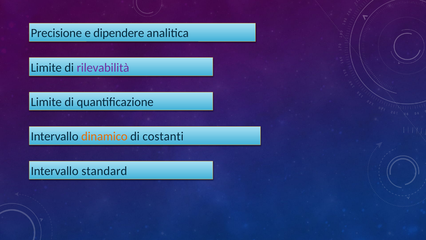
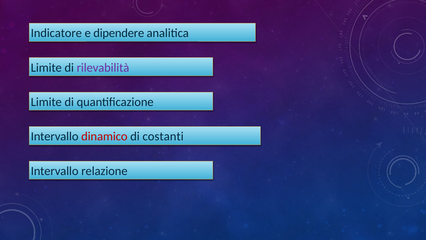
Precisione: Precisione -> Indicatore (56, 33)
dinamico colour: orange -> red (104, 136)
standard: standard -> relazione (104, 171)
